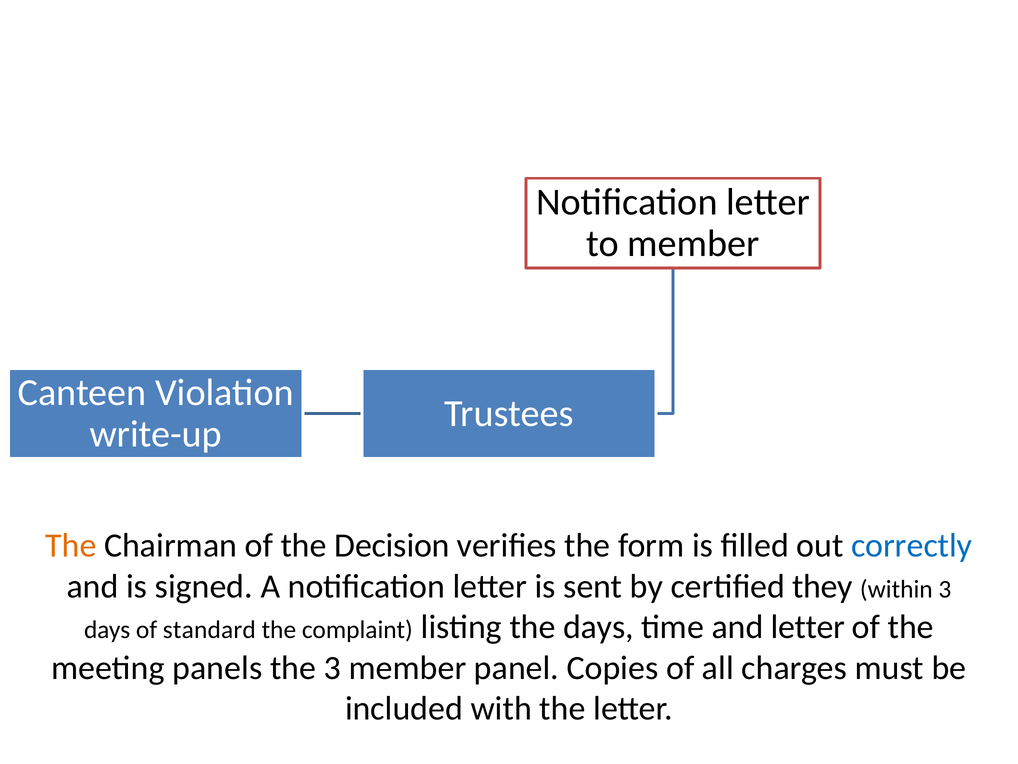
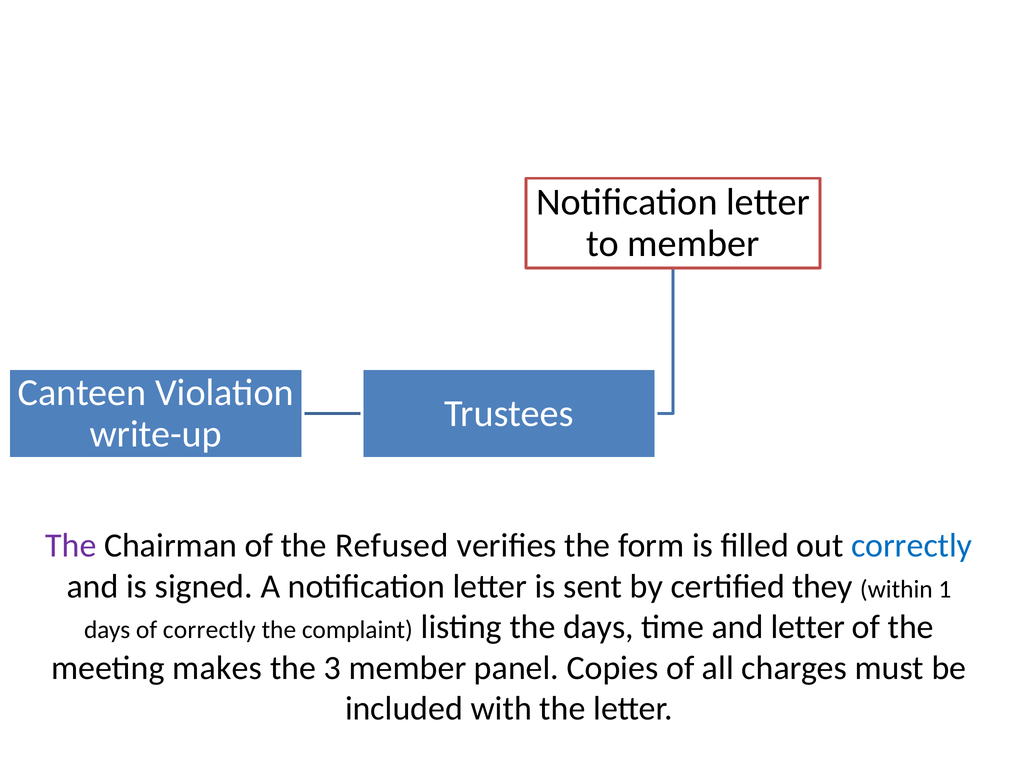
The colour: orange -> purple (71, 545)
Decision: Decision -> Refused (392, 545)
within 3: 3 -> 1 (945, 589)
of standard: standard -> correctly (209, 629)
panels: panels -> makes (217, 667)
